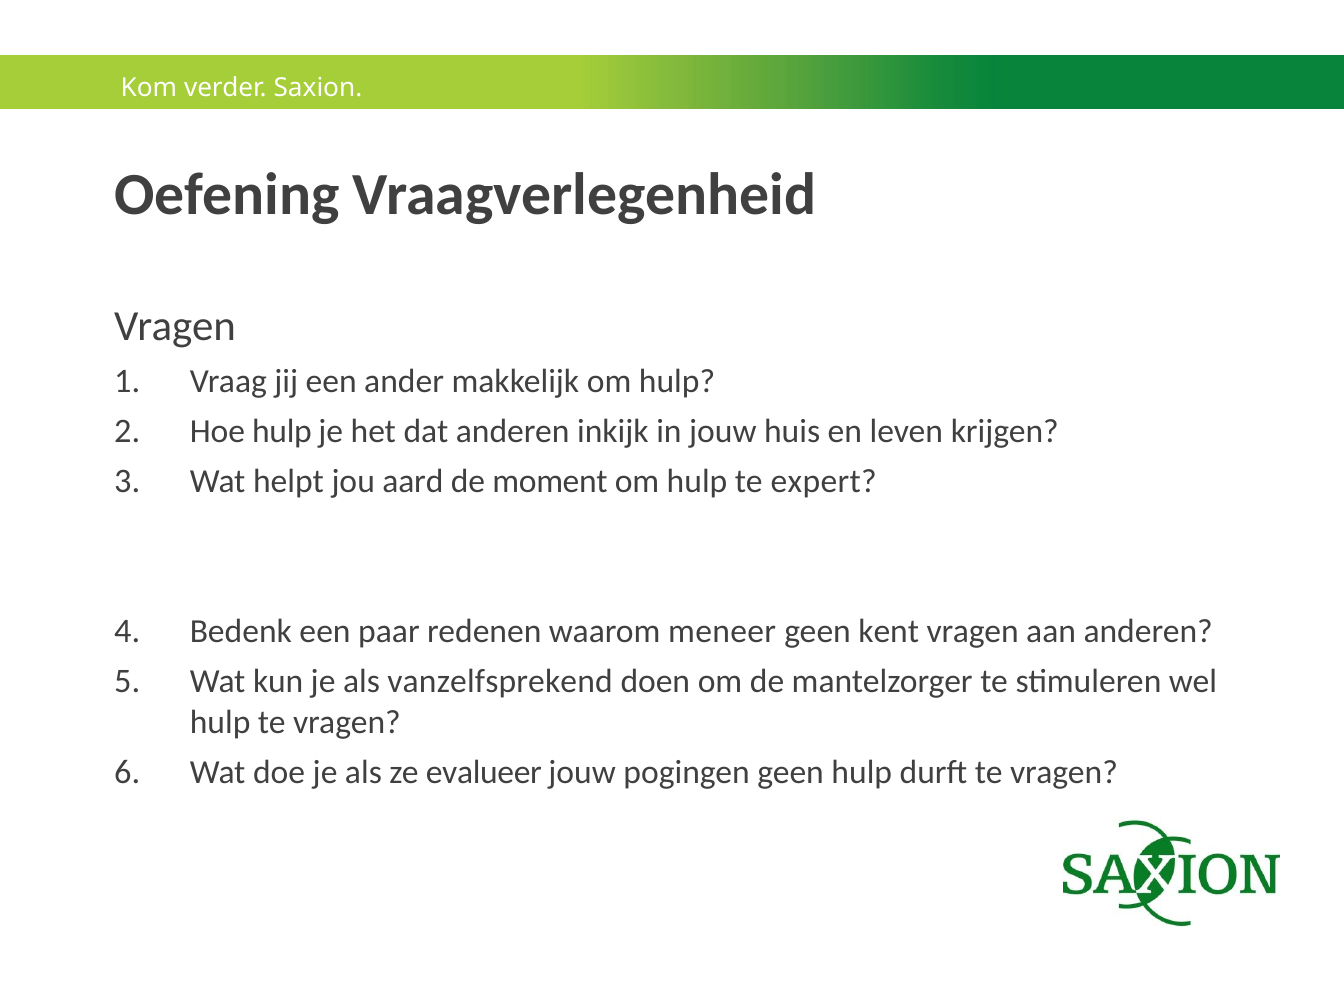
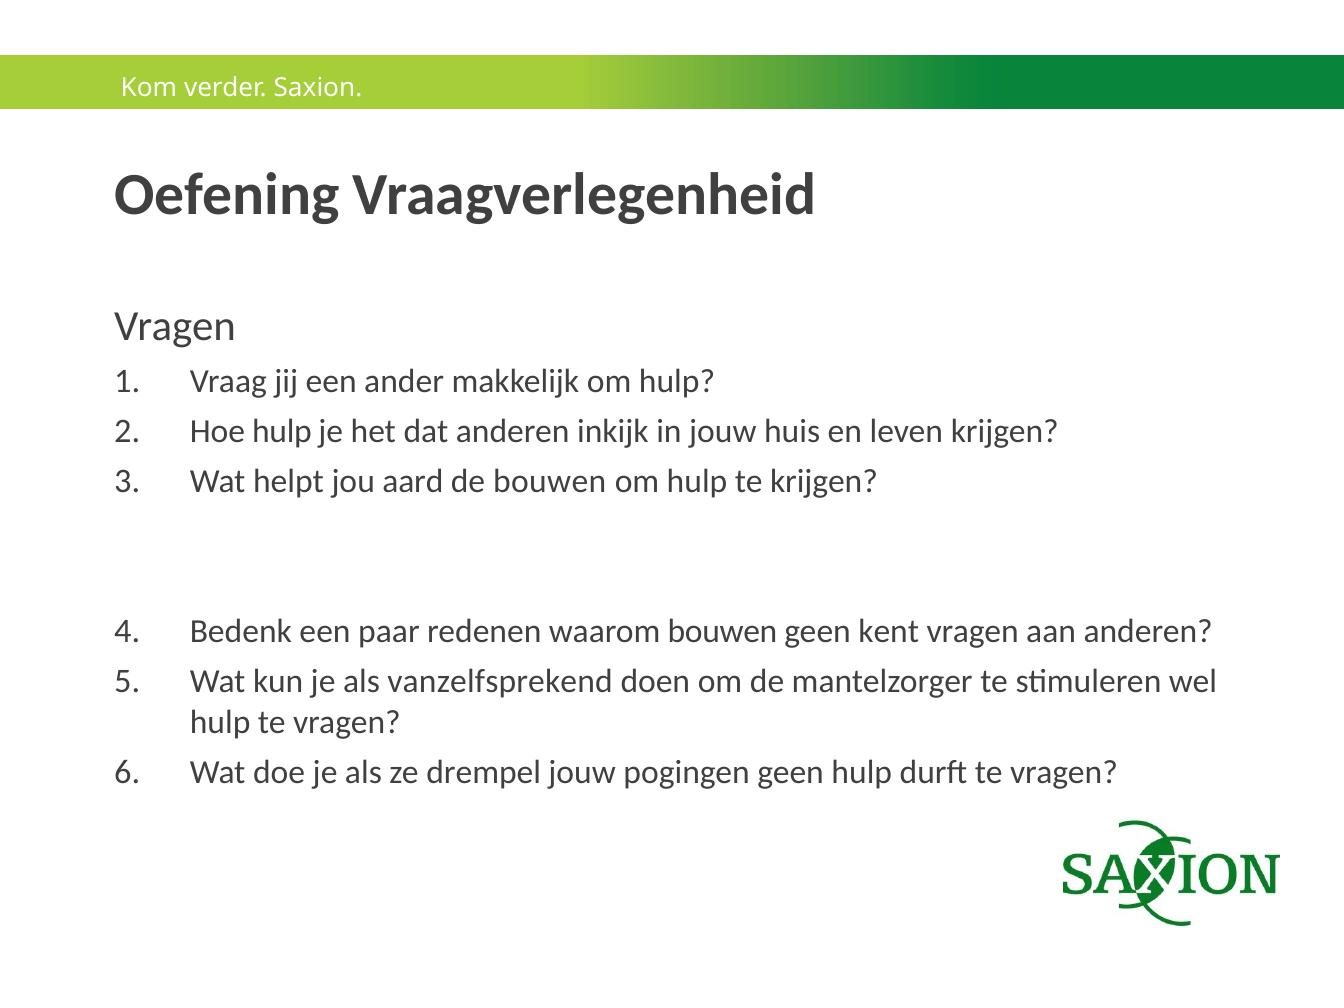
de moment: moment -> bouwen (550, 482)
te expert: expert -> krijgen (824, 482)
waarom meneer: meneer -> bouwen (722, 632)
evalueer: evalueer -> drempel (484, 772)
